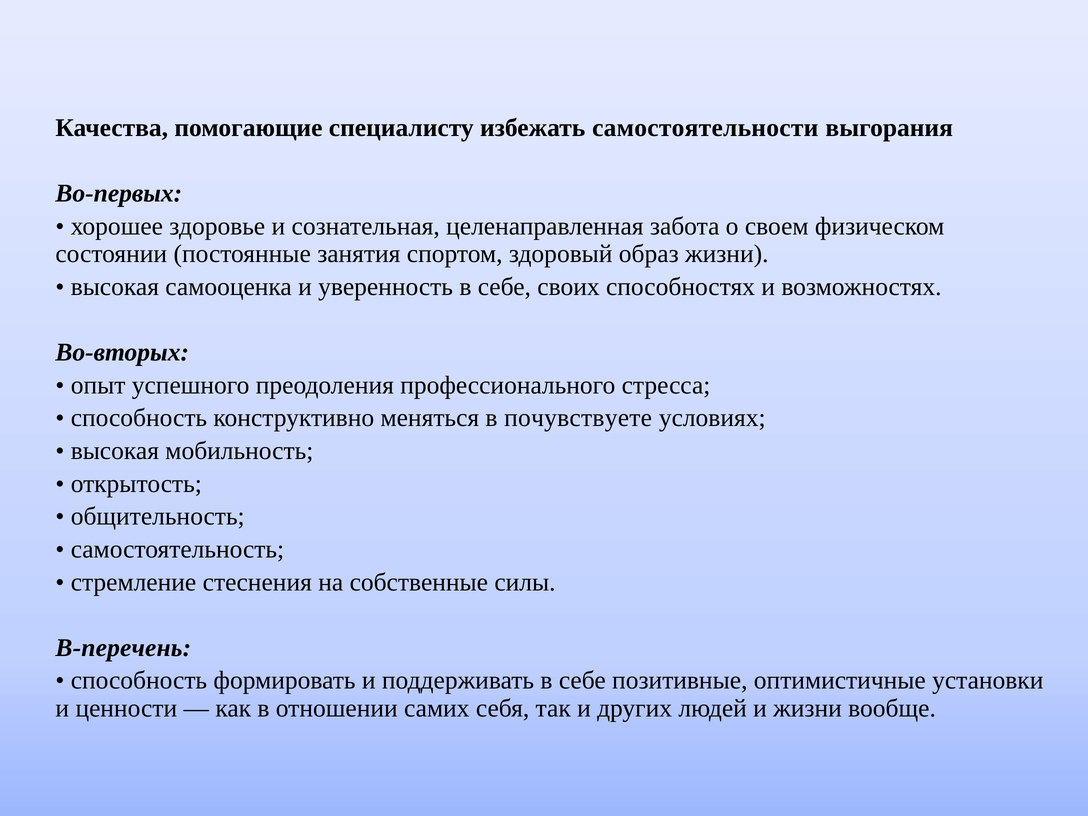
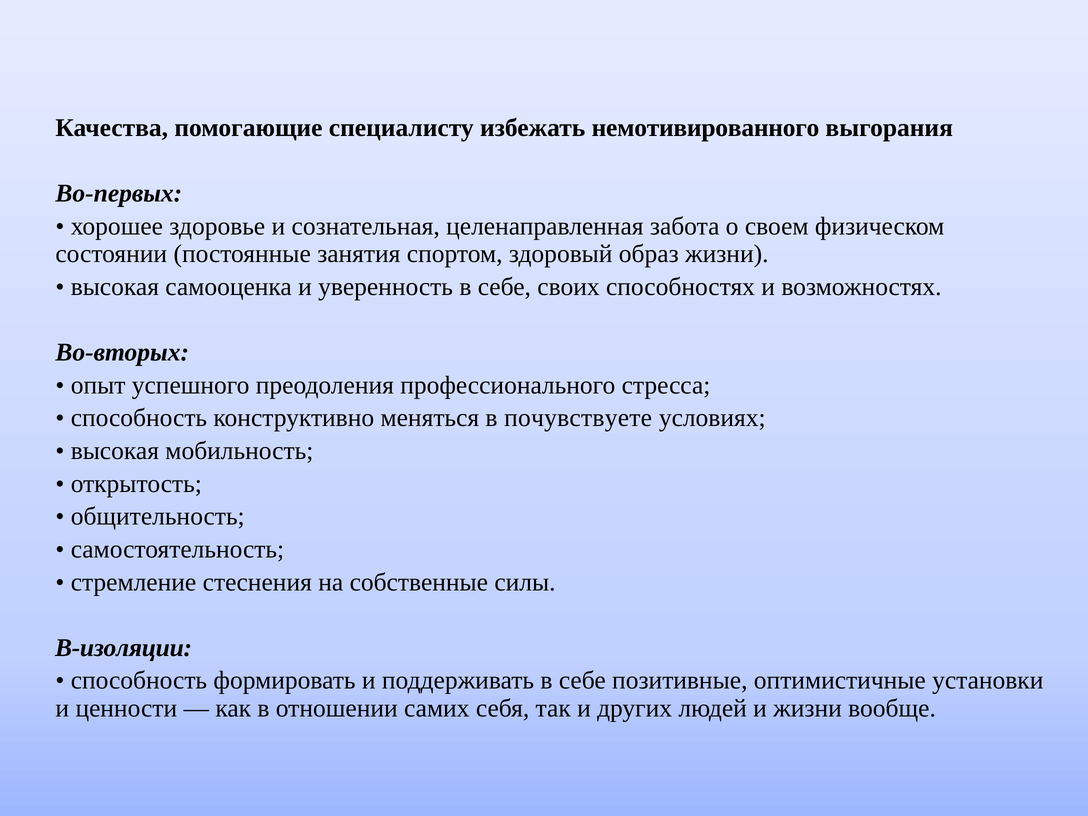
самостоятельности: самостоятельности -> немотивированного (706, 128)
В-перечень: В-перечень -> В-изоляции (124, 648)
